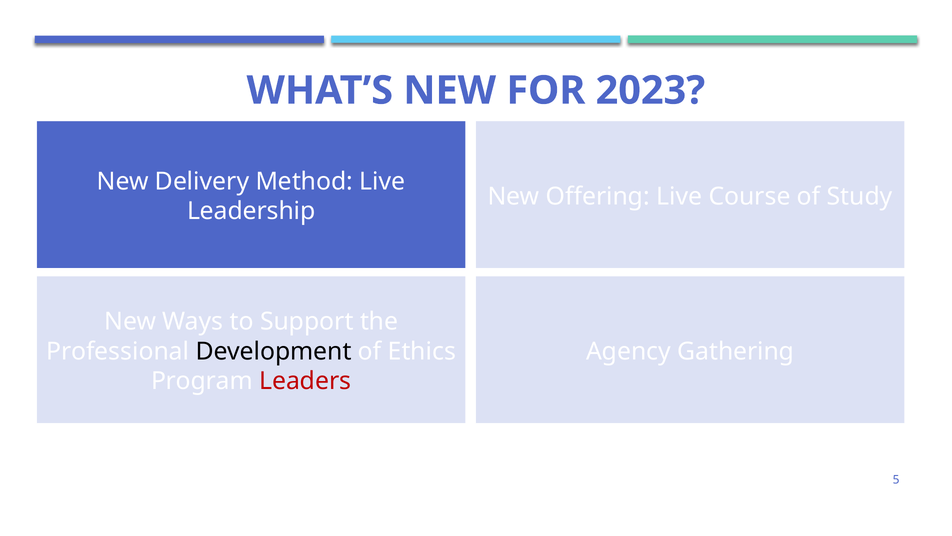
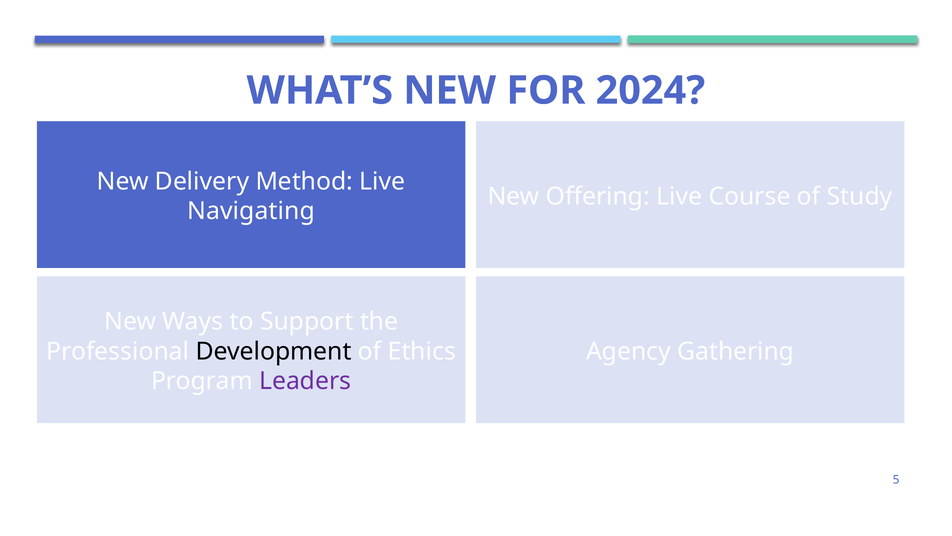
2023: 2023 -> 2024 (650, 90)
Leadership: Leadership -> Navigating (251, 211)
Leaders colour: red -> purple (305, 381)
